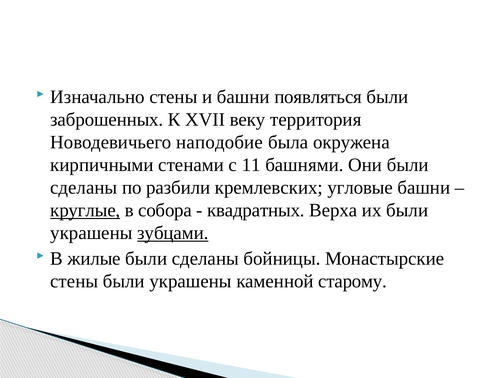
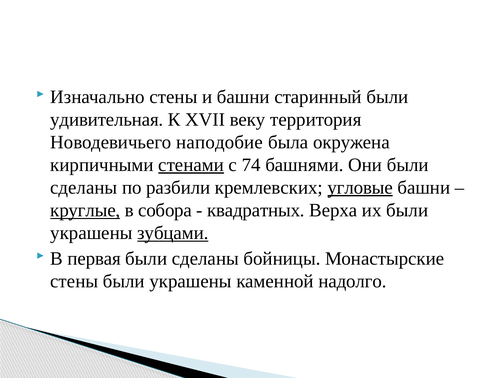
появляться: появляться -> старинный (318, 97)
заброшенных: заброшенных -> удивительная (107, 120)
стенами underline: none -> present (191, 165)
11: 11 -> 74 (251, 165)
угловые underline: none -> present (360, 188)
жилые: жилые -> первая (94, 258)
старому: старому -> надолго (353, 281)
